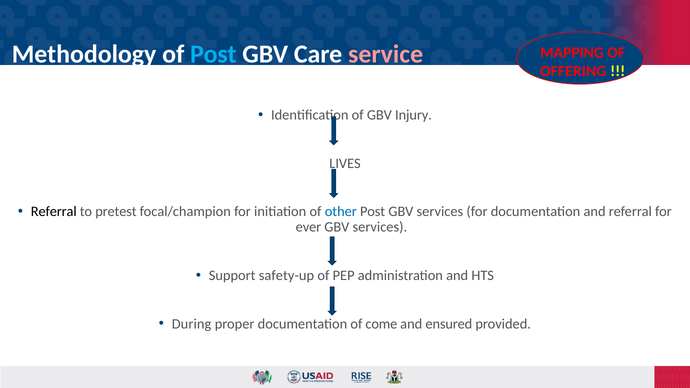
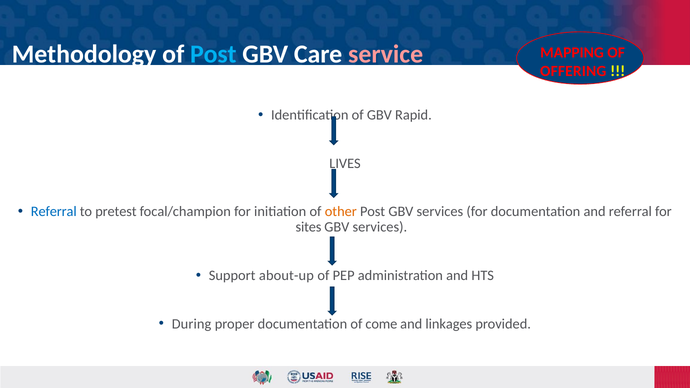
Injury: Injury -> Rapid (413, 115)
Referral colour: black -> blue (54, 212)
other colour: blue -> orange (341, 212)
ever: ever -> sites (308, 227)
safety-up: safety-up -> about-up (286, 276)
ensured: ensured -> linkages (449, 324)
